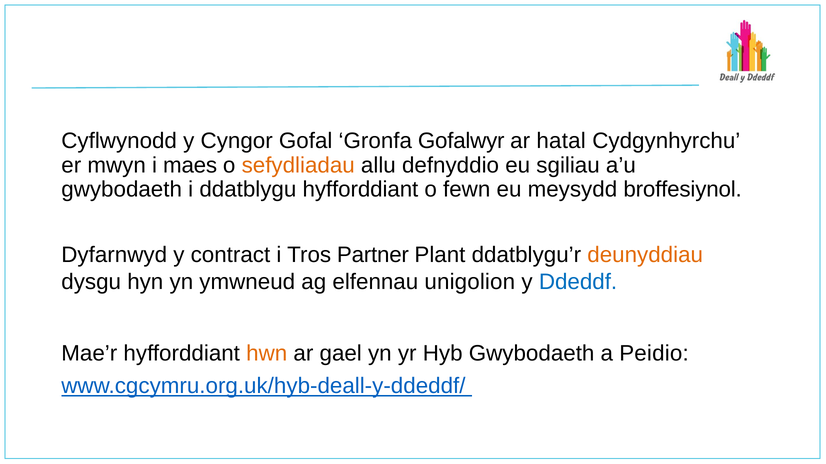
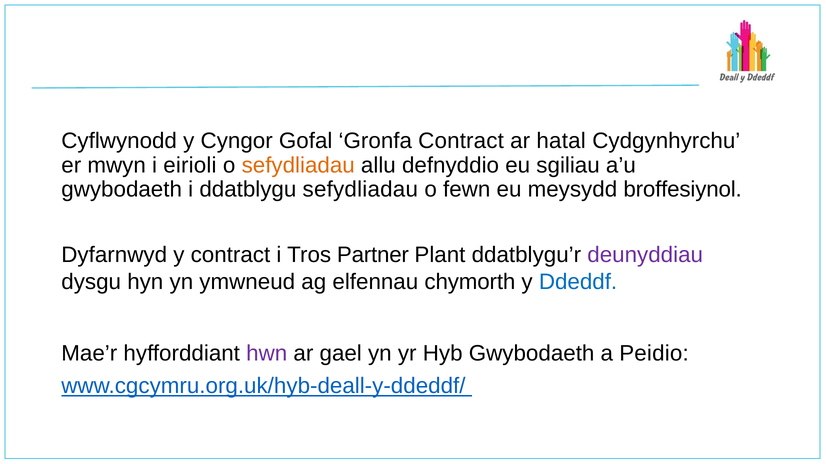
Gronfa Gofalwyr: Gofalwyr -> Contract (461, 141)
maes: maes -> eirioli (190, 165)
ddatblygu hyfforddiant: hyfforddiant -> sefydliadau (360, 190)
deunyddiau colour: orange -> purple (645, 255)
unigolion: unigolion -> chymorth (470, 282)
hwn colour: orange -> purple (267, 354)
